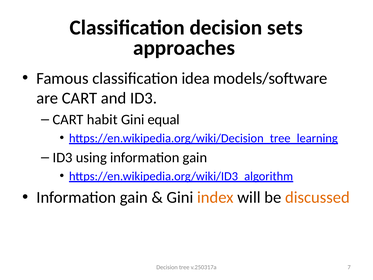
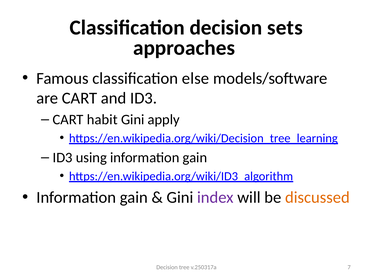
idea: idea -> else (196, 78)
equal: equal -> apply (164, 120)
index colour: orange -> purple (215, 197)
